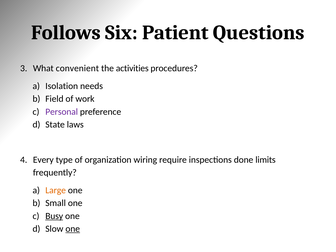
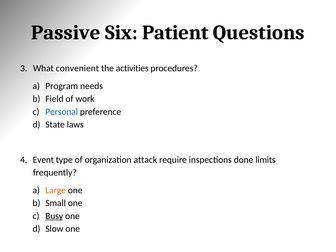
Follows: Follows -> Passive (66, 33)
Isolation: Isolation -> Program (62, 86)
Personal colour: purple -> blue (62, 112)
Every: Every -> Event (43, 160)
wiring: wiring -> attack (145, 160)
one underline: present -> none (73, 229)
